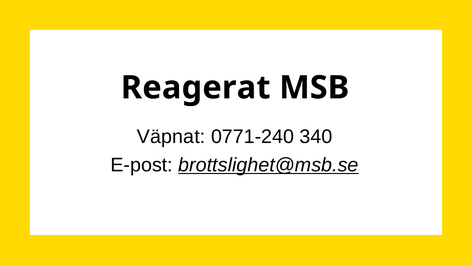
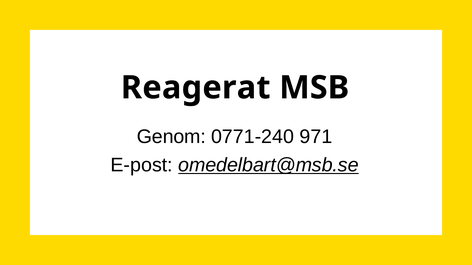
Väpnat: Väpnat -> Genom (171, 137)
340: 340 -> 971 (316, 137)
brottslighet@msb.se: brottslighet@msb.se -> omedelbart@msb.se (268, 165)
